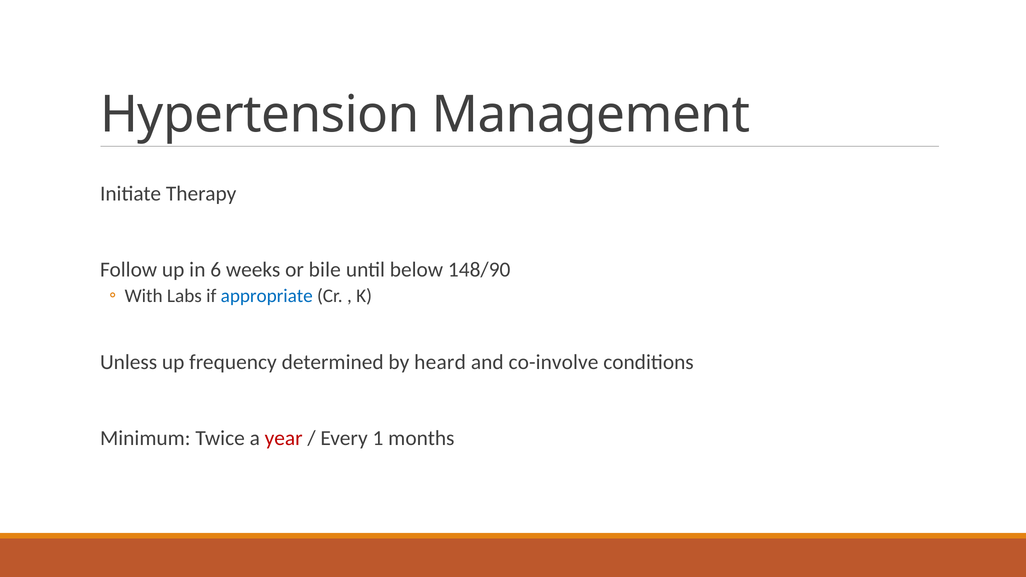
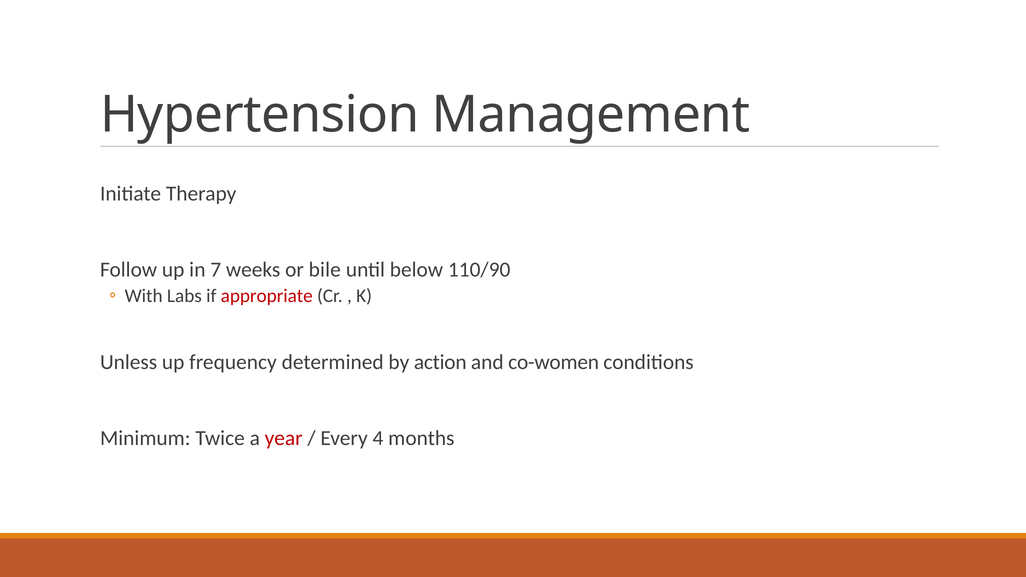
6: 6 -> 7 (216, 270)
148/90: 148/90 -> 110/90 (479, 270)
appropriate colour: blue -> red (267, 296)
heard: heard -> action (440, 362)
co-involve: co-involve -> co-women (554, 362)
1: 1 -> 4 (378, 438)
